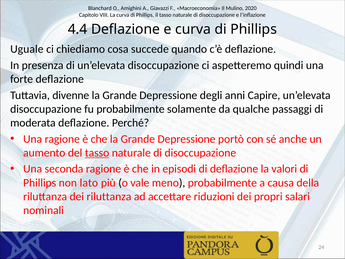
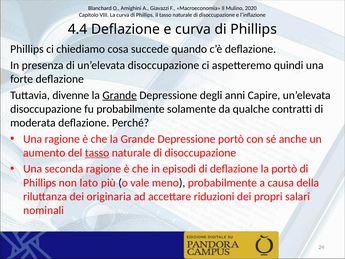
Uguale: Uguale -> Phillips (27, 49)
Grande underline: none -> present (120, 95)
passaggi: passaggi -> contratti (292, 109)
la valori: valori -> portò (284, 169)
dei riluttanza: riluttanza -> originaria (109, 196)
